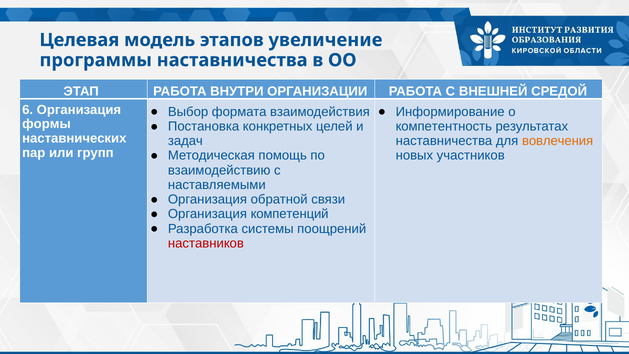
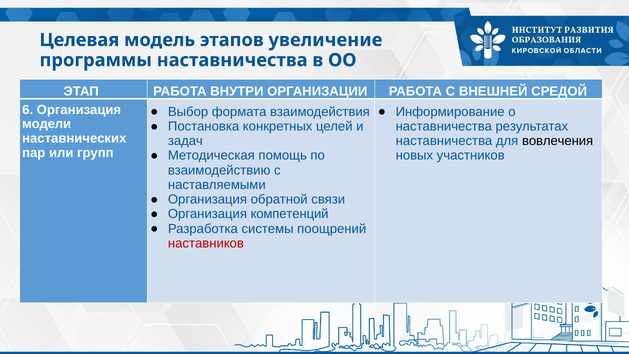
формы: формы -> модели (47, 124)
компетентность: компетентность -> наставничества (444, 126)
вовлечения colour: orange -> black (558, 141)
